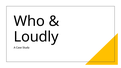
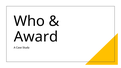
Loudly: Loudly -> Award (36, 37)
